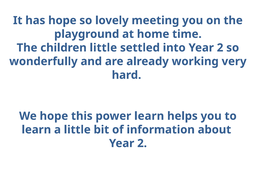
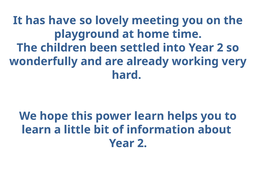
has hope: hope -> have (62, 20)
children little: little -> been (103, 48)
